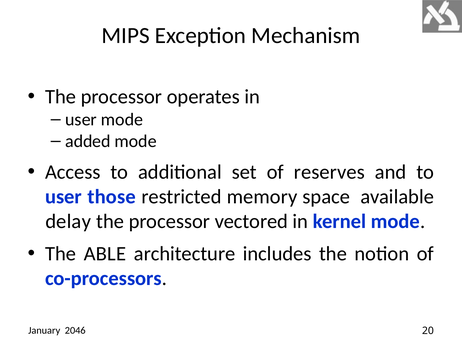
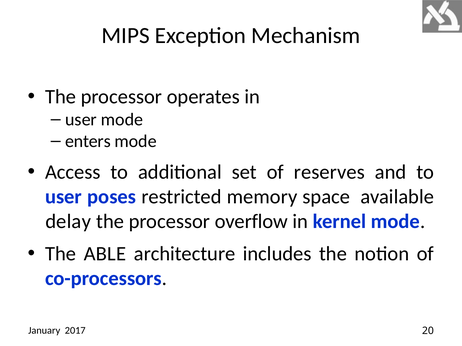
added: added -> enters (88, 141)
those: those -> poses (112, 197)
vectored: vectored -> overflow (251, 222)
2046: 2046 -> 2017 (75, 331)
